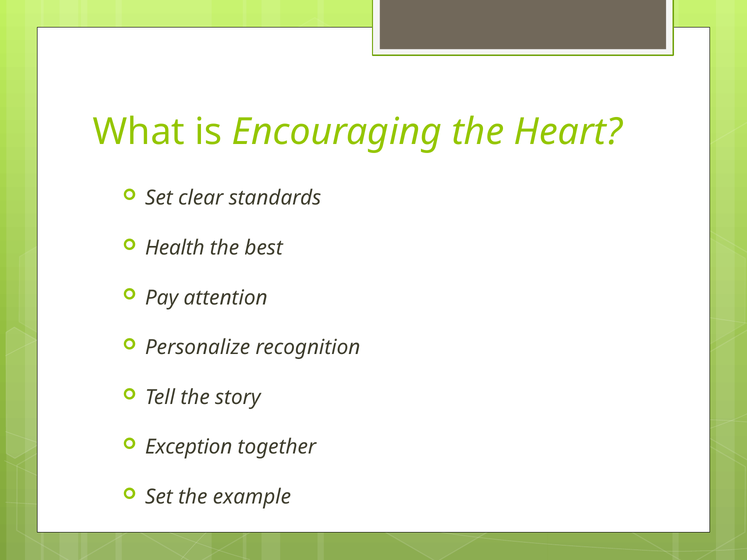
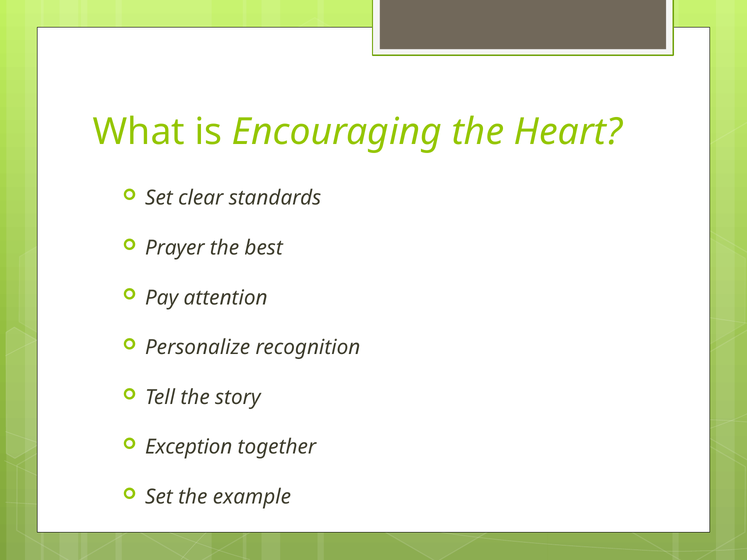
Health: Health -> Prayer (175, 248)
